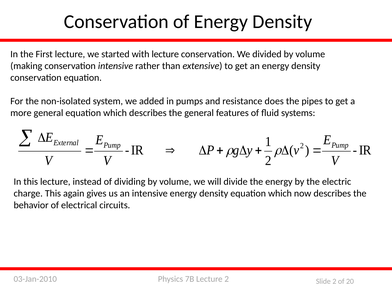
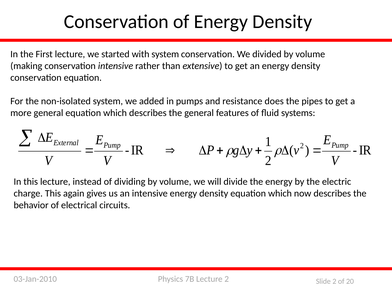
with lecture: lecture -> system (165, 54)
